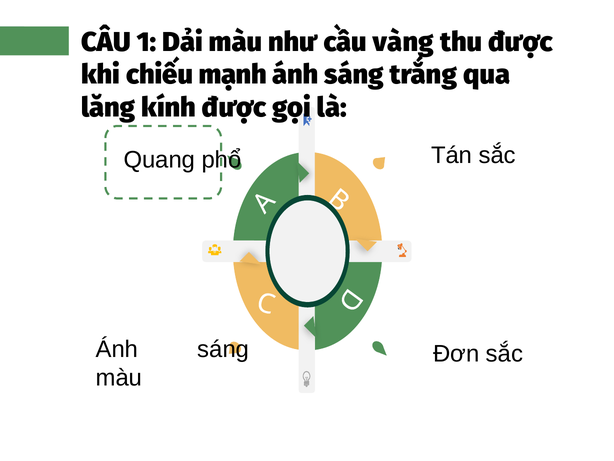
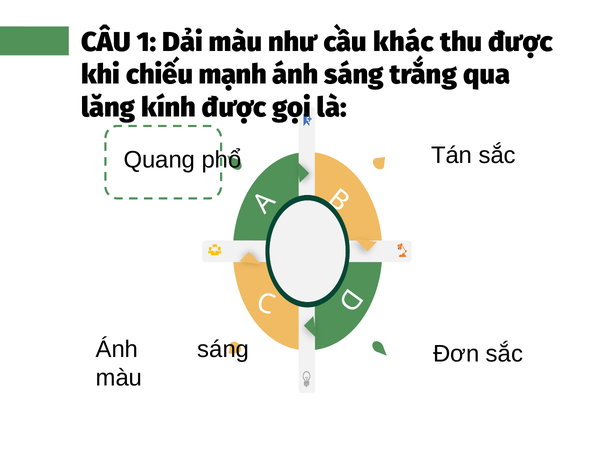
vàng: vàng -> khác (403, 42)
